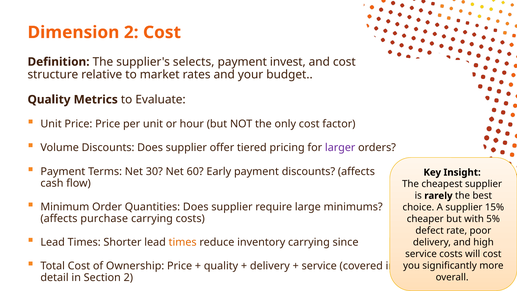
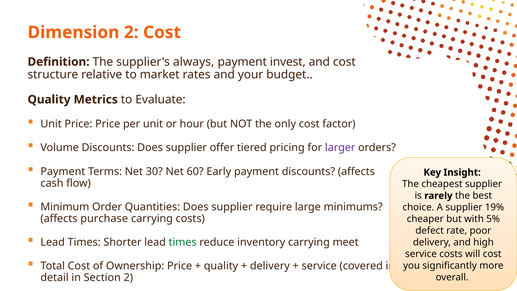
selects: selects -> always (194, 62)
15%: 15% -> 19% (495, 207)
times colour: orange -> green (183, 242)
since: since -> meet (346, 242)
